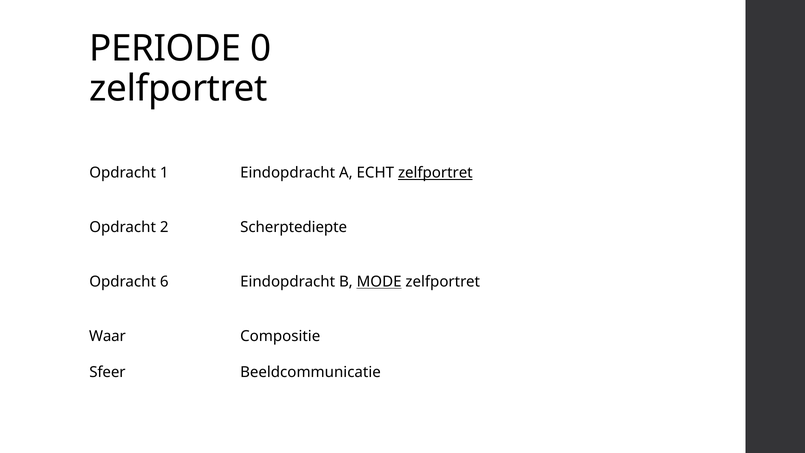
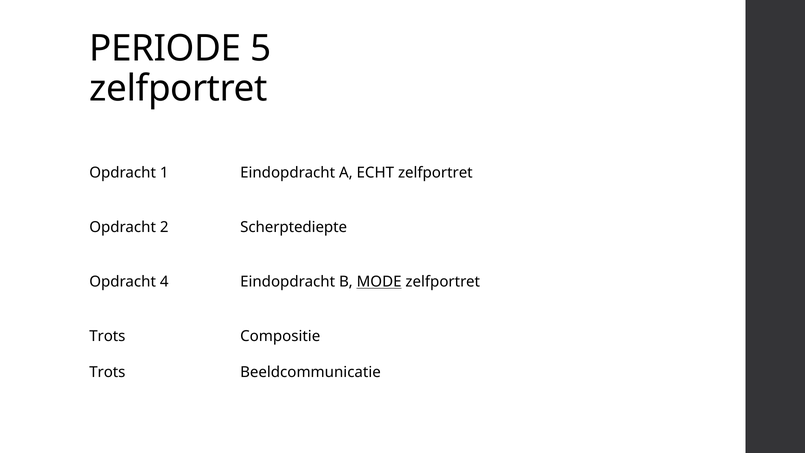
0: 0 -> 5 (261, 49)
zelfportret underline: present -> none (435, 173)
6: 6 -> 4 (164, 282)
Waar: Waar -> Trots (107, 336)
Sfeer: Sfeer -> Trots (107, 372)
